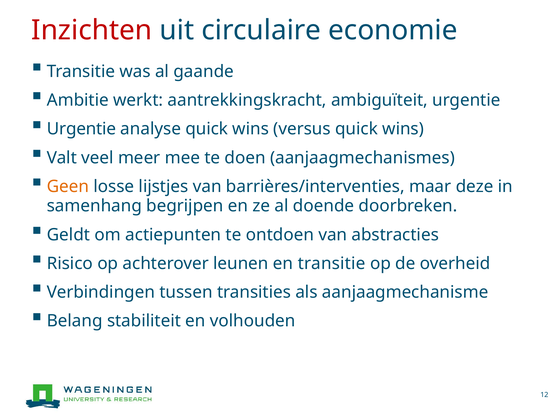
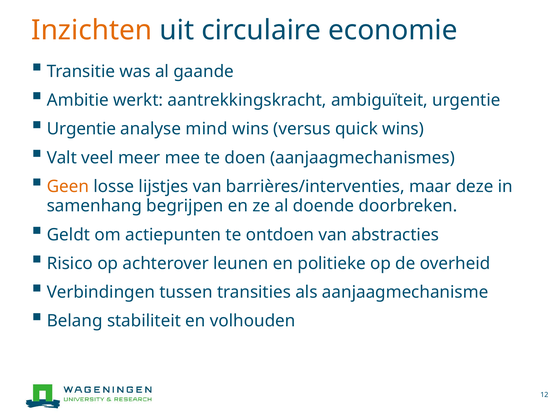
Inzichten colour: red -> orange (92, 30)
analyse quick: quick -> mind (207, 129)
en transitie: transitie -> politieke (332, 263)
